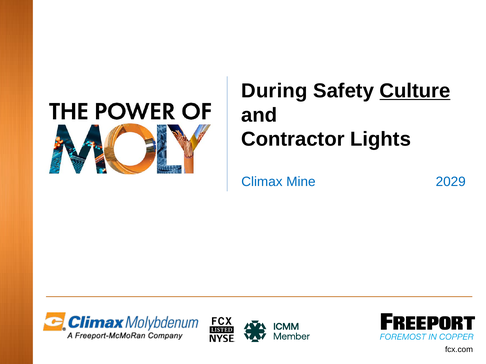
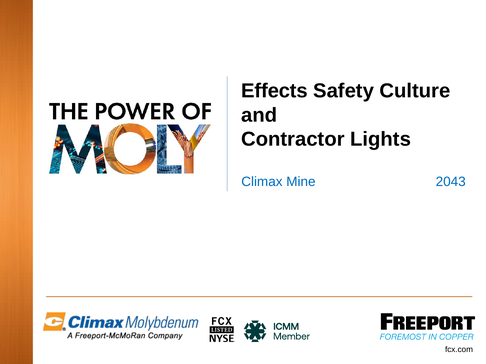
During: During -> Effects (275, 91)
Culture underline: present -> none (415, 91)
2029: 2029 -> 2043 (451, 182)
